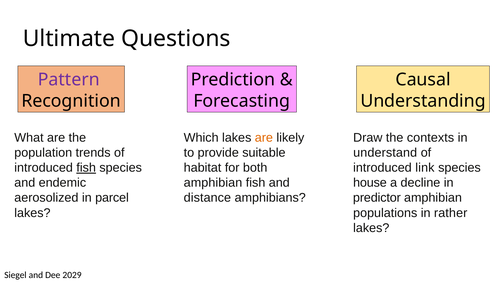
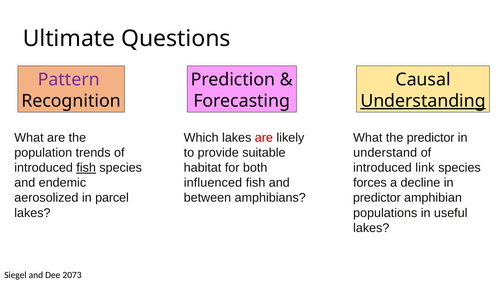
Understanding underline: none -> present (423, 101)
are colour: orange -> red (264, 138)
Draw: Draw -> What (368, 138)
the contexts: contexts -> predictor (431, 138)
amphibian: amphibian -> influenced (213, 183)
house: house -> forces (370, 183)
distance: distance -> between (207, 198)
rather: rather -> useful (451, 213)
2029: 2029 -> 2073 (72, 275)
